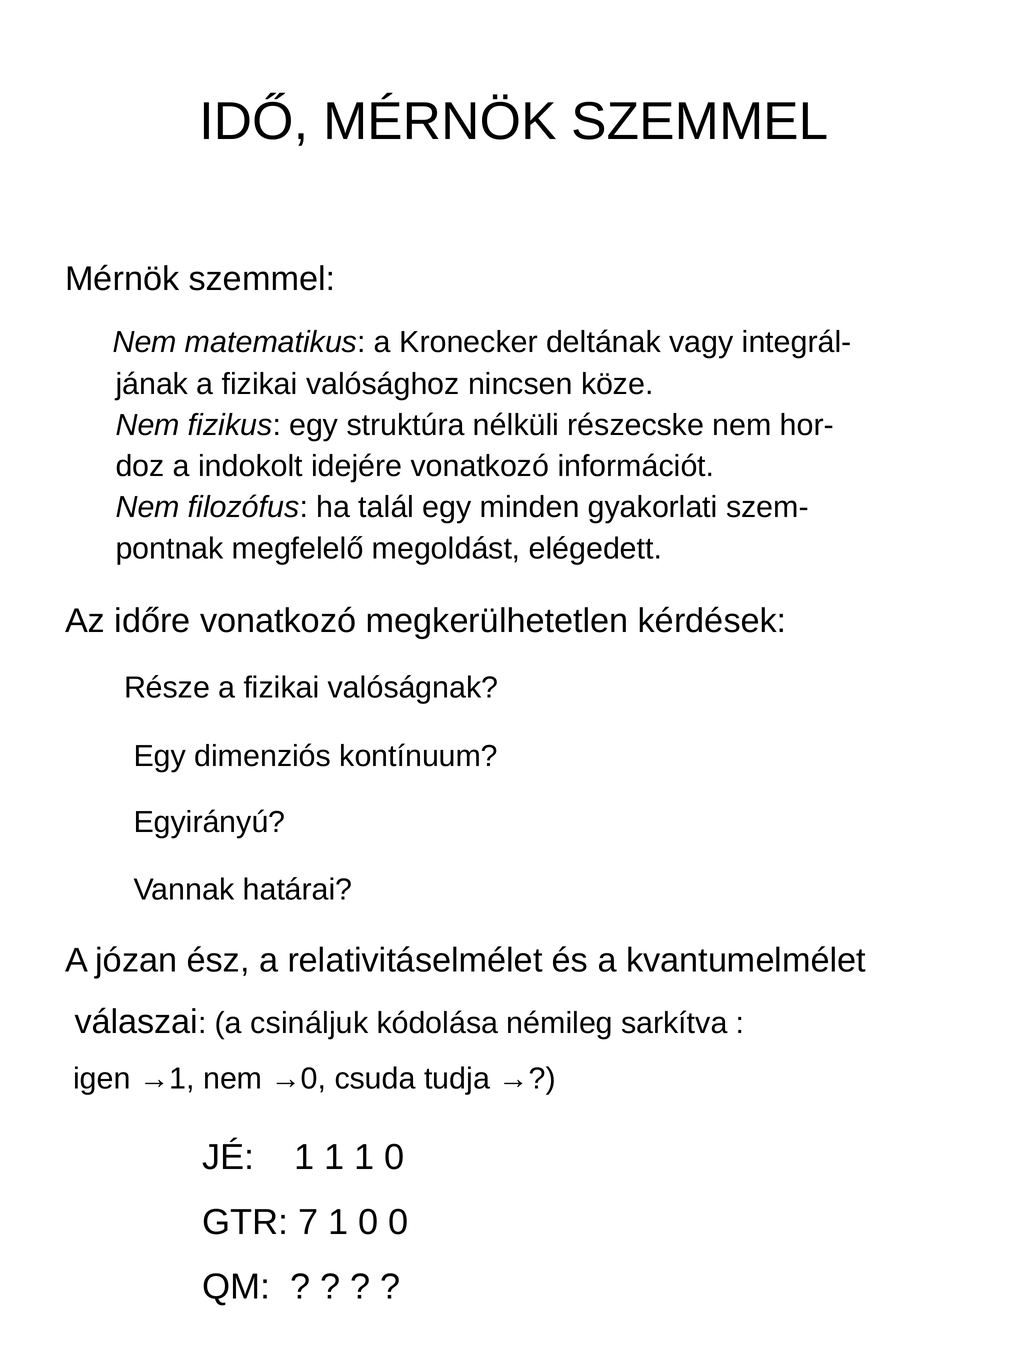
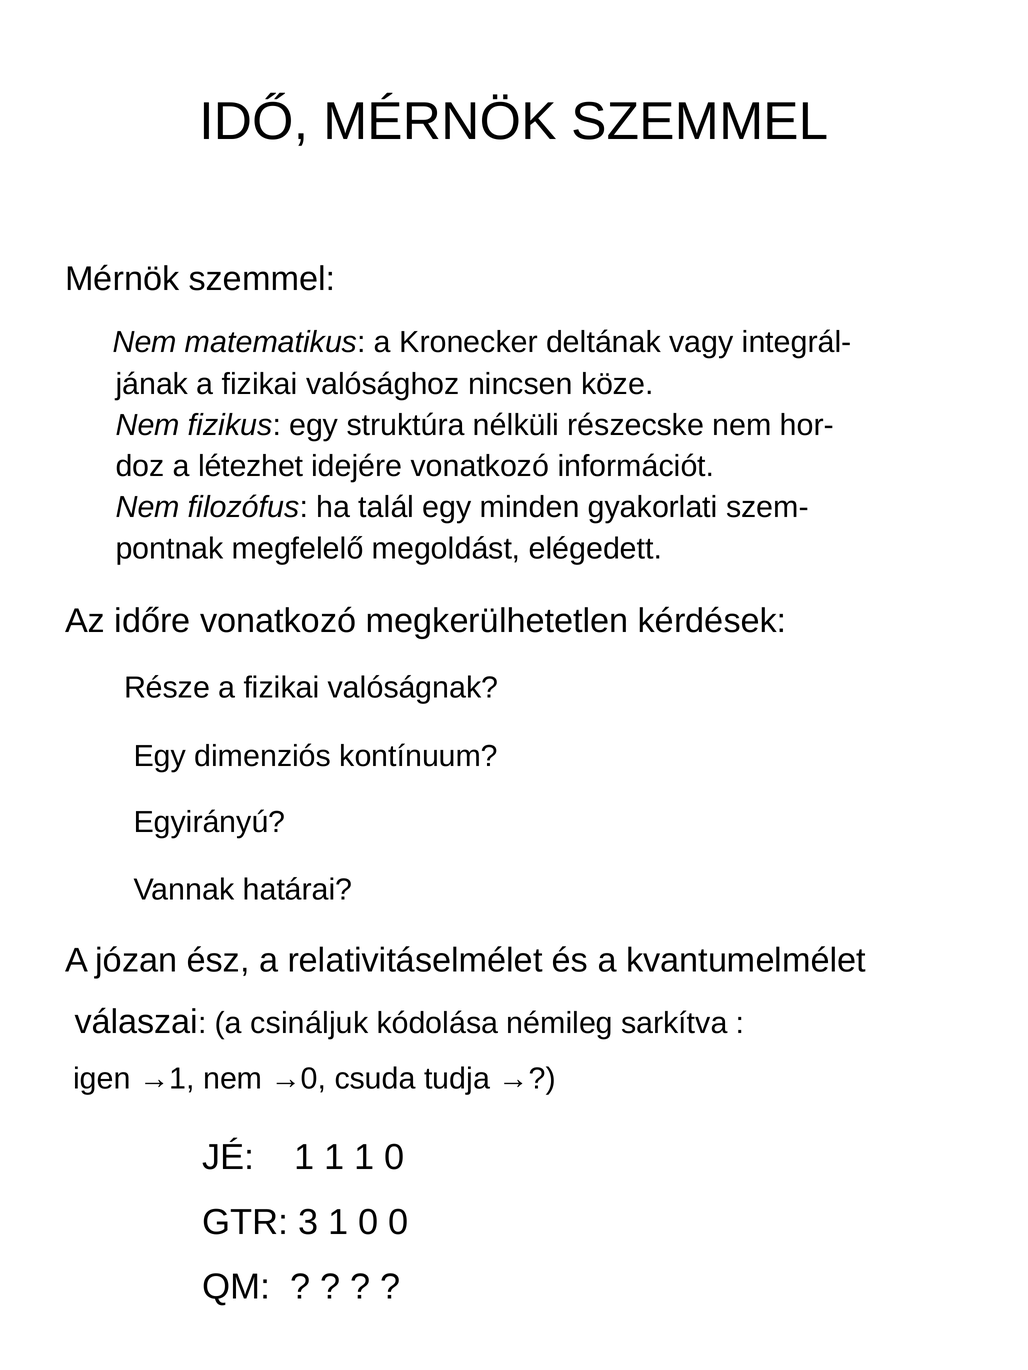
indokolt: indokolt -> létezhet (251, 467)
7: 7 -> 3 (308, 1223)
